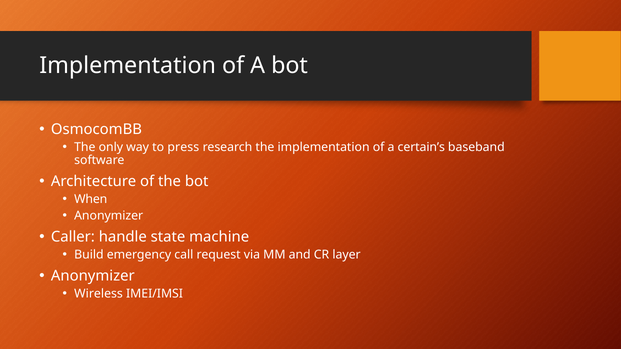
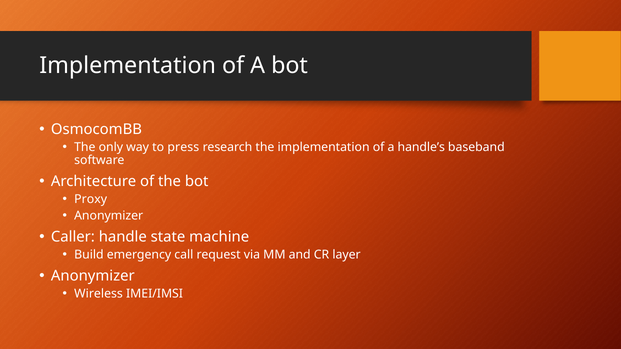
certain’s: certain’s -> handle’s (421, 147)
When: When -> Proxy (91, 200)
